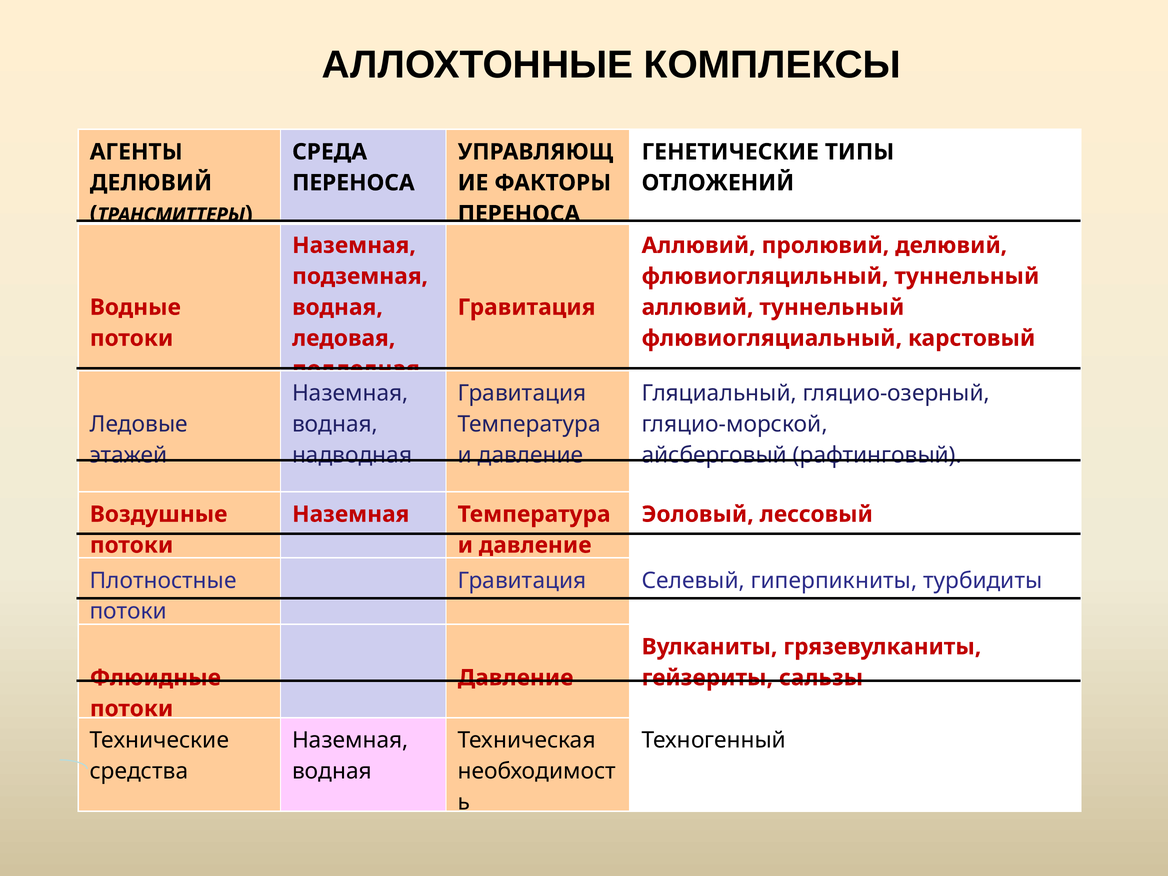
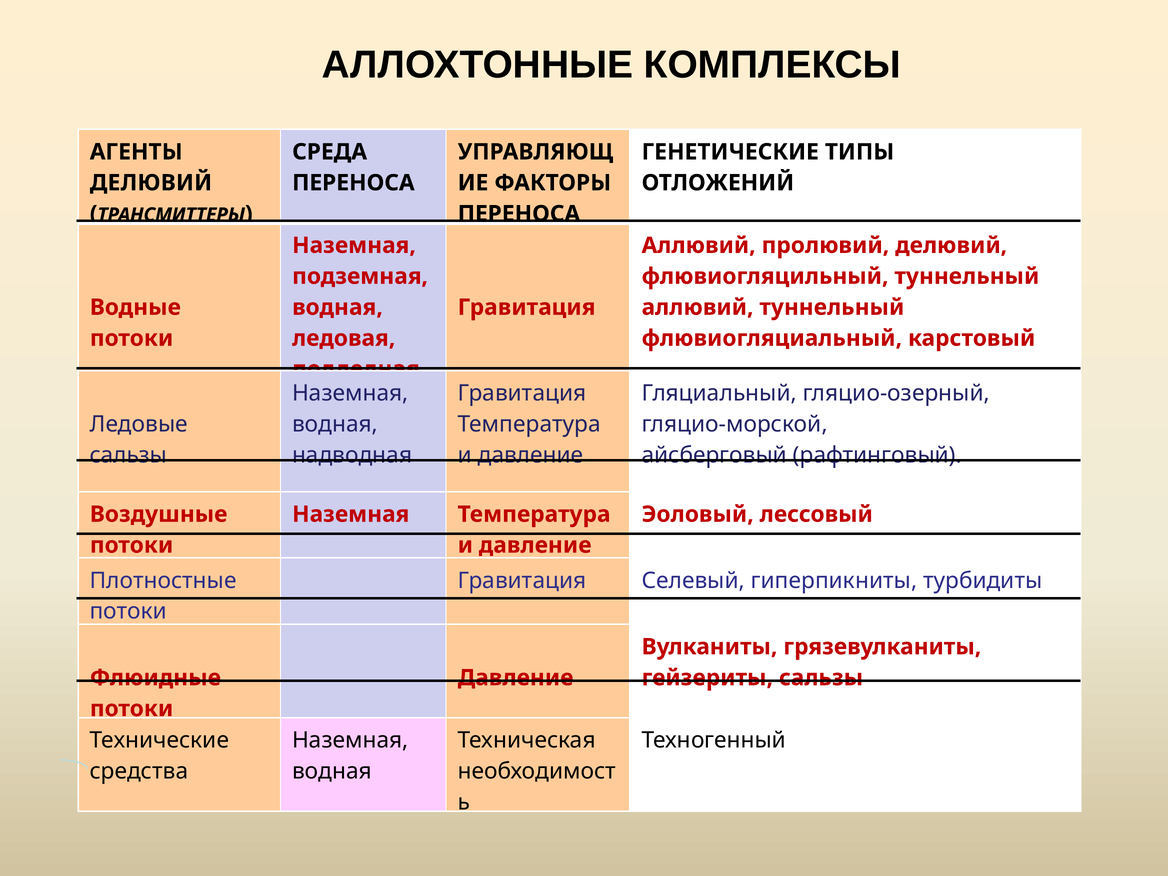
этажей: этажей -> сальзы (128, 455)
